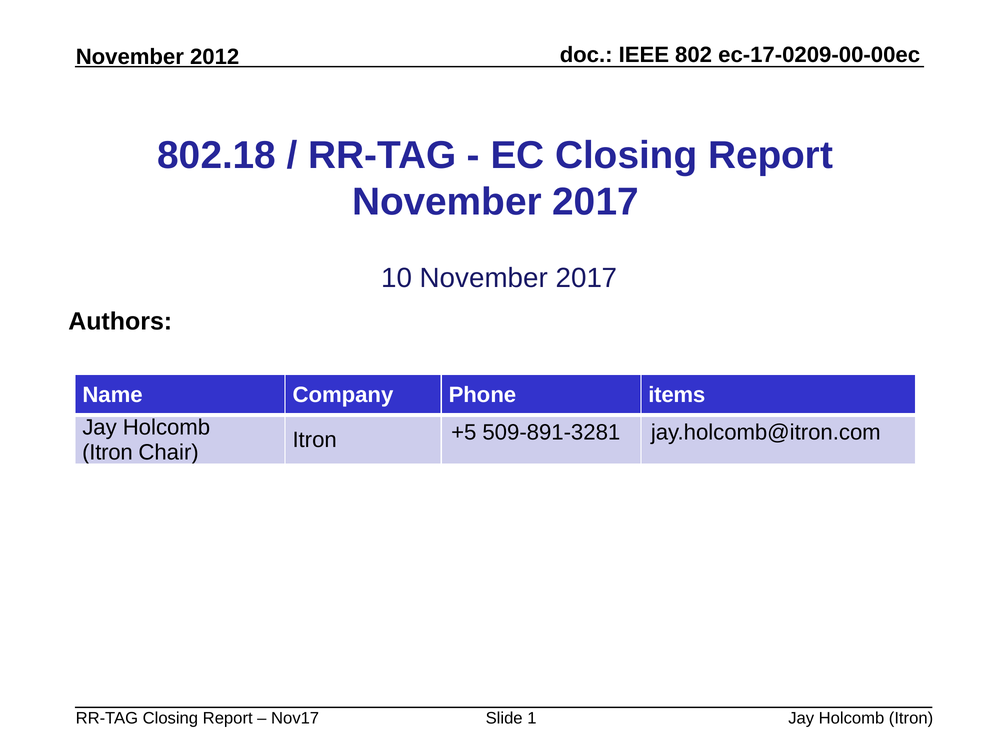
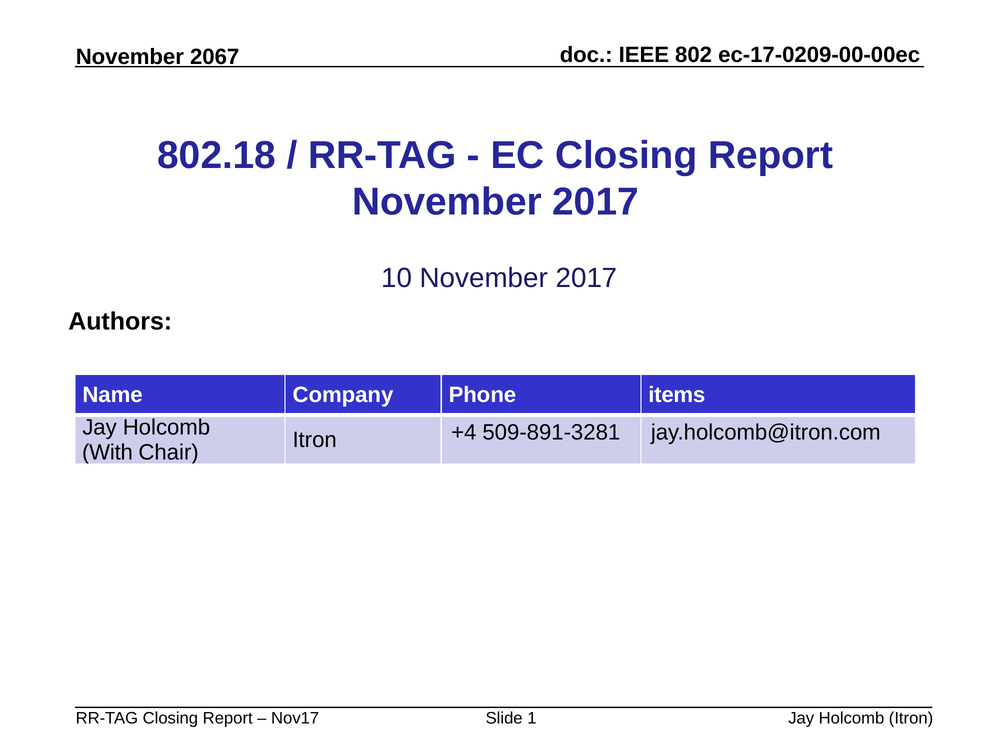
2012: 2012 -> 2067 (215, 57)
+5: +5 -> +4 (464, 433)
Itron: Itron -> With (107, 452)
